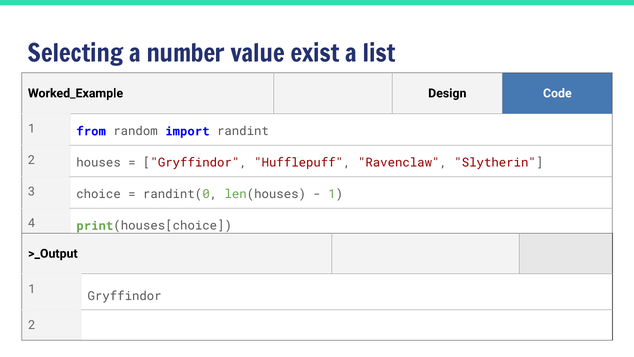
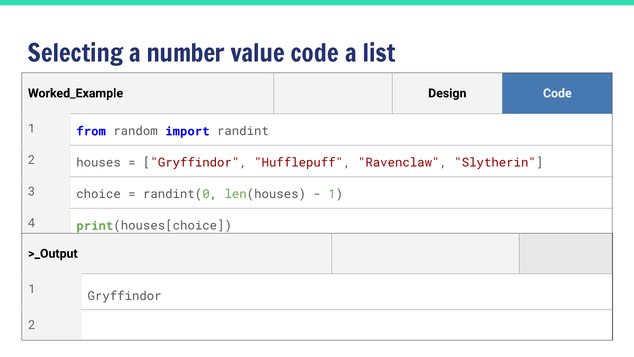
value exist: exist -> code (315, 54)
